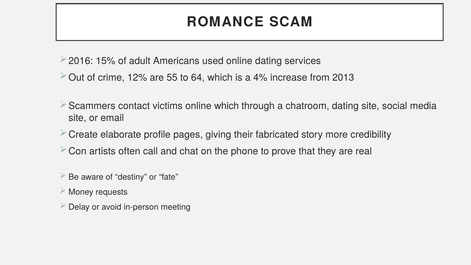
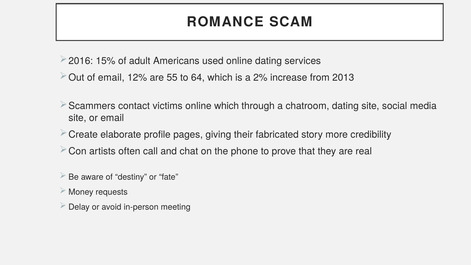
of crime: crime -> email (111, 77)
4%: 4% -> 2% (260, 77)
